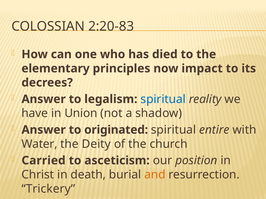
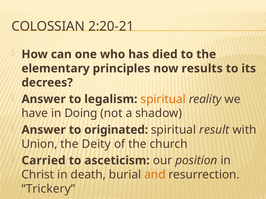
2:20-83: 2:20-83 -> 2:20-21 (111, 26)
impact: impact -> results (202, 69)
spiritual colour: blue -> orange (163, 99)
Union: Union -> Doing (81, 114)
entire: entire -> result (214, 130)
Water: Water -> Union (39, 144)
